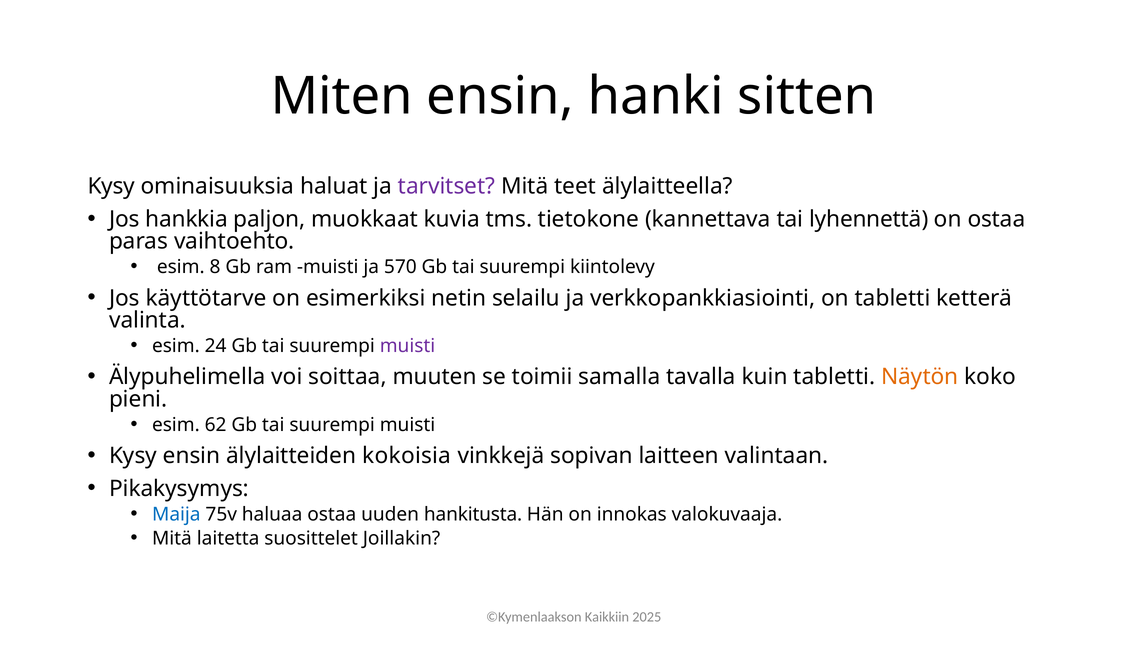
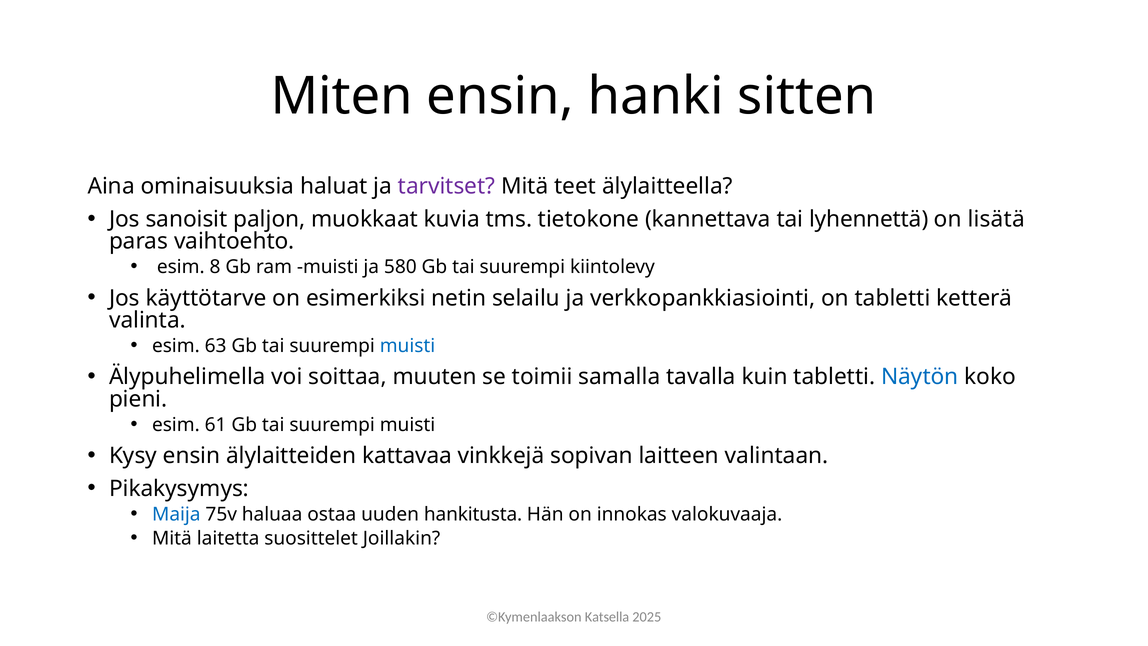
Kysy: Kysy -> Aina (111, 186)
hankkia: hankkia -> sanoisit (187, 219)
on ostaa: ostaa -> lisätä (996, 219)
570: 570 -> 580 (400, 267)
24: 24 -> 63 (216, 346)
muisti colour: purple -> blue (408, 346)
Näytön colour: orange -> blue (920, 377)
62: 62 -> 61 (216, 425)
kokoisia: kokoisia -> kattavaa (407, 456)
Kaikkiin: Kaikkiin -> Katsella (607, 617)
